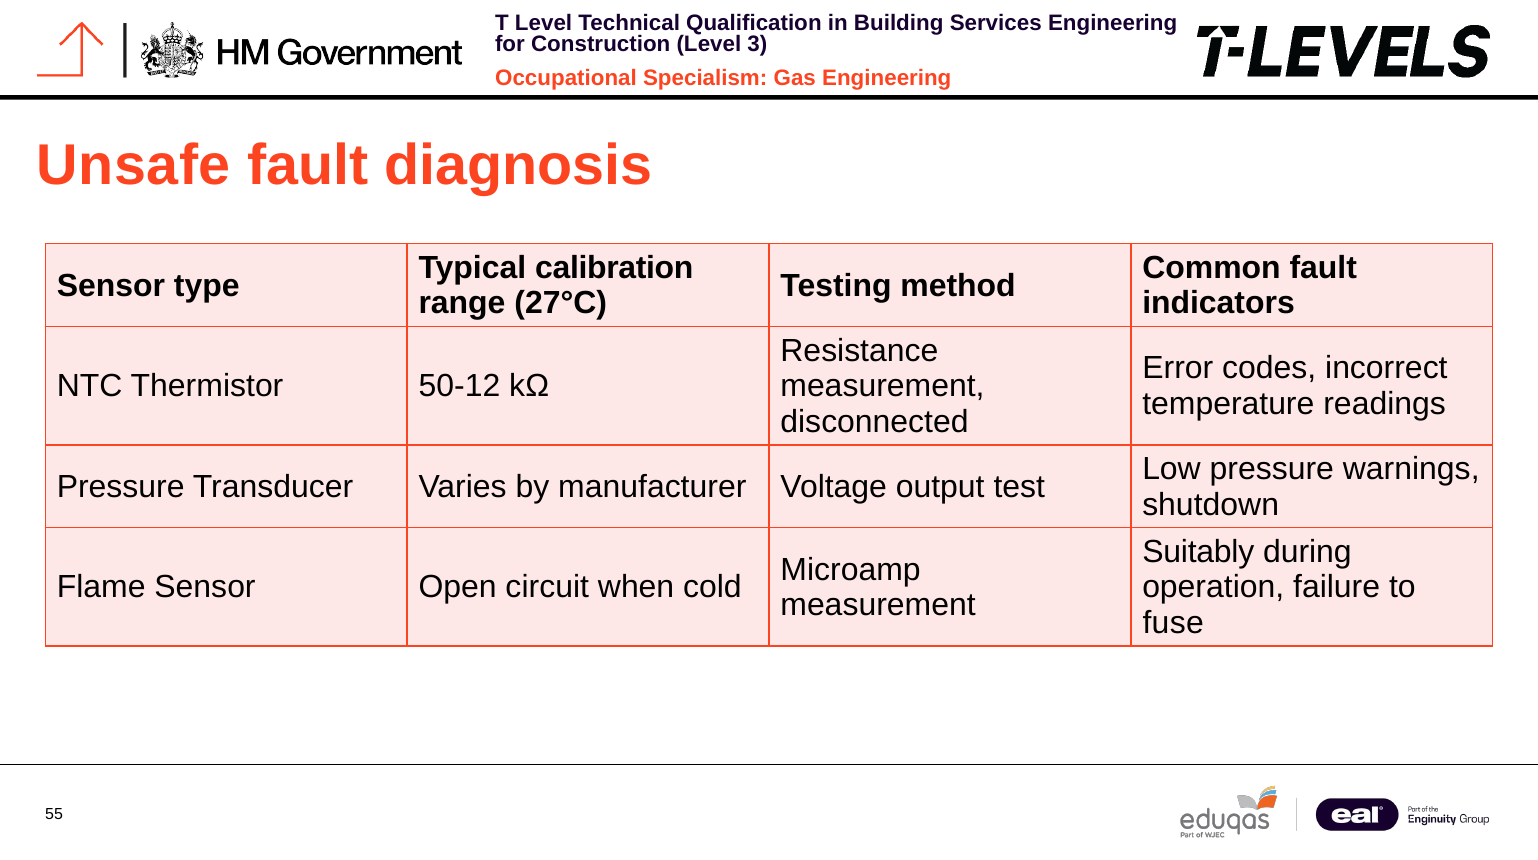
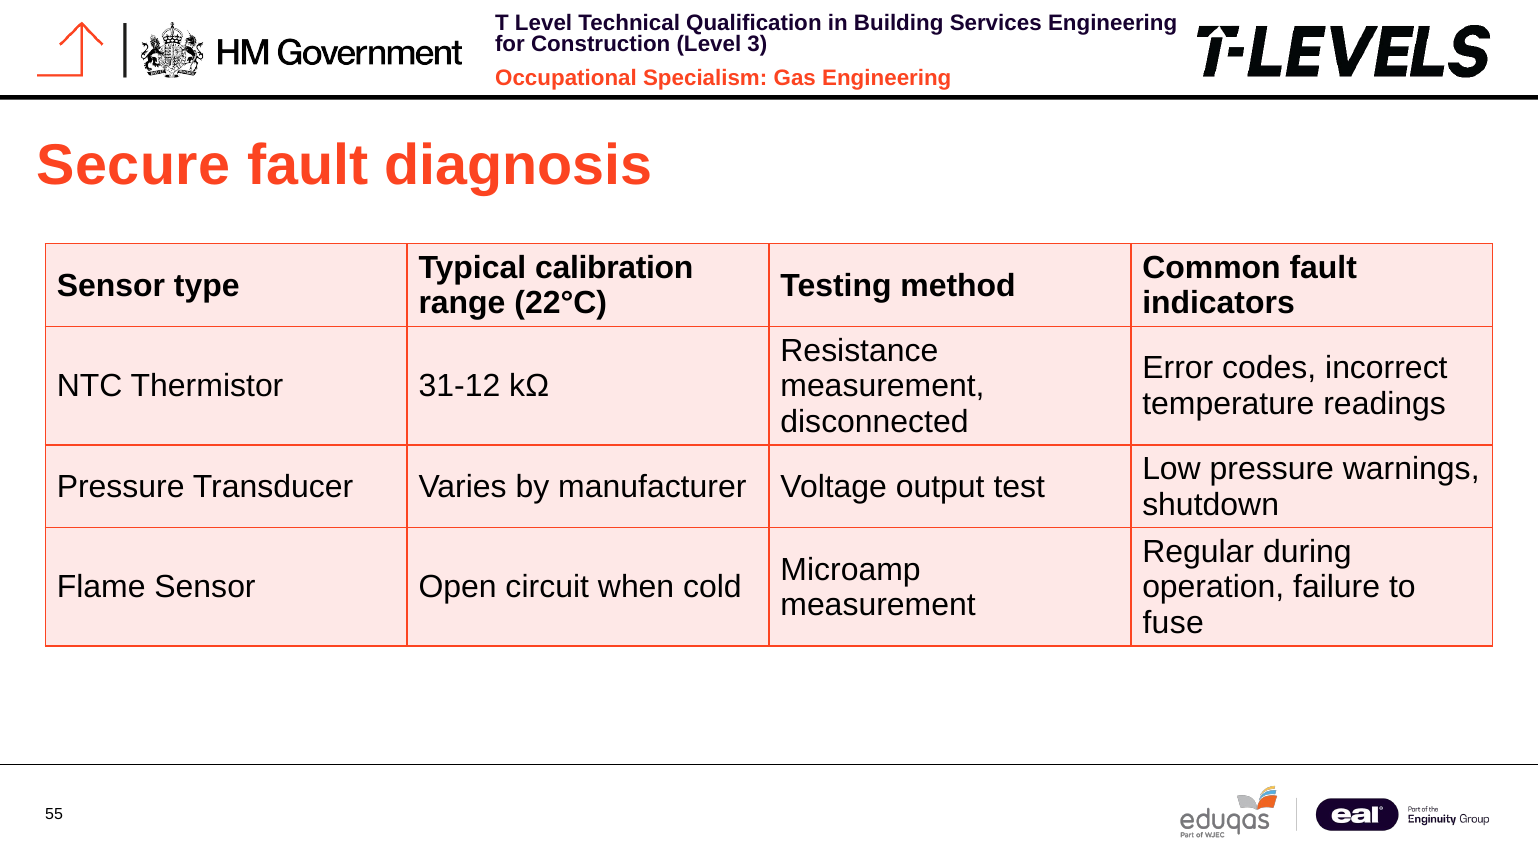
Unsafe: Unsafe -> Secure (134, 165)
27°C: 27°C -> 22°C (561, 303)
50-12: 50-12 -> 31-12 (459, 386)
Suitably: Suitably -> Regular (1198, 551)
